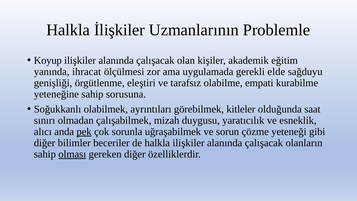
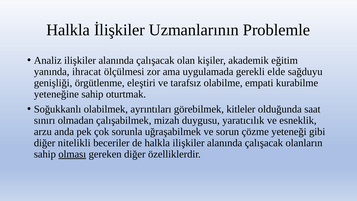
Koyup: Koyup -> Analiz (48, 60)
sorusuna: sorusuna -> oturtmak (126, 94)
alıcı: alıcı -> arzu (43, 132)
pek underline: present -> none (84, 132)
bilimler: bilimler -> nitelikli (74, 143)
